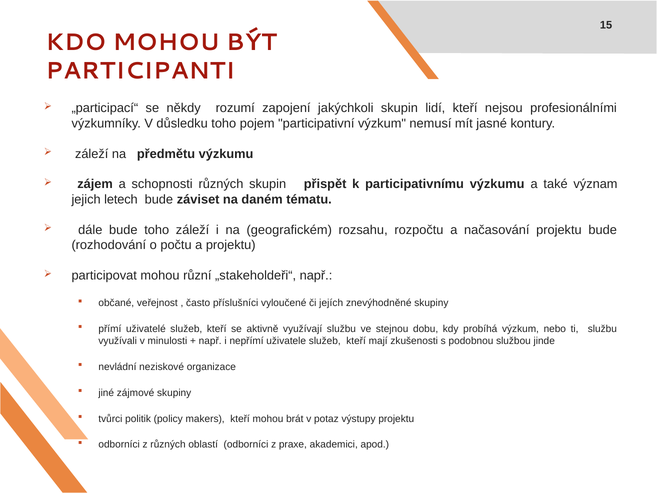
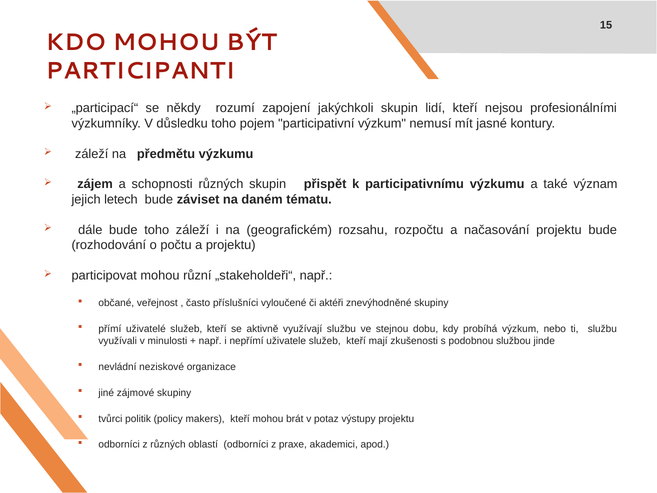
jejích: jejích -> aktéři (331, 303)
